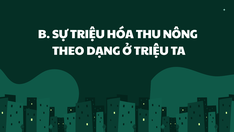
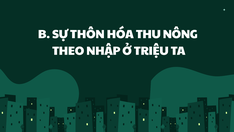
SỰ TRIỆU: TRIỆU -> THÔN (88, 34)
DẠNG: DẠNG -> NHẬP (103, 51)
